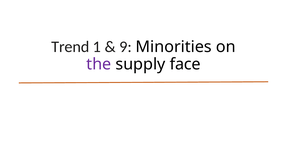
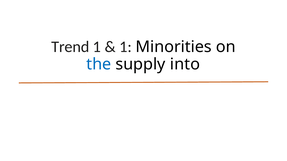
9: 9 -> 1 (125, 47)
the colour: purple -> blue (99, 64)
face: face -> into (185, 64)
